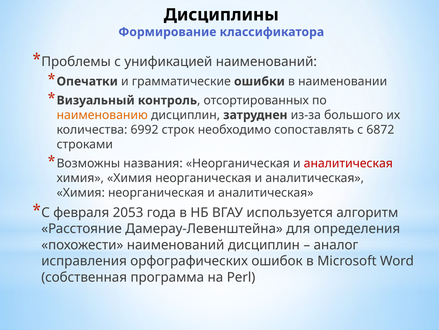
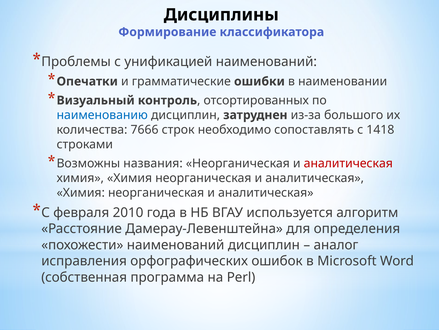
наименованию colour: orange -> blue (102, 115)
6992: 6992 -> 7666 (145, 129)
6872: 6872 -> 1418 (380, 129)
2053: 2053 -> 2010 (128, 212)
